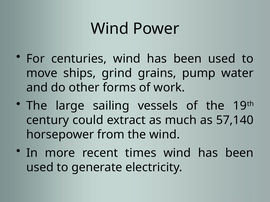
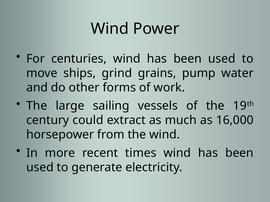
57,140: 57,140 -> 16,000 (235, 120)
